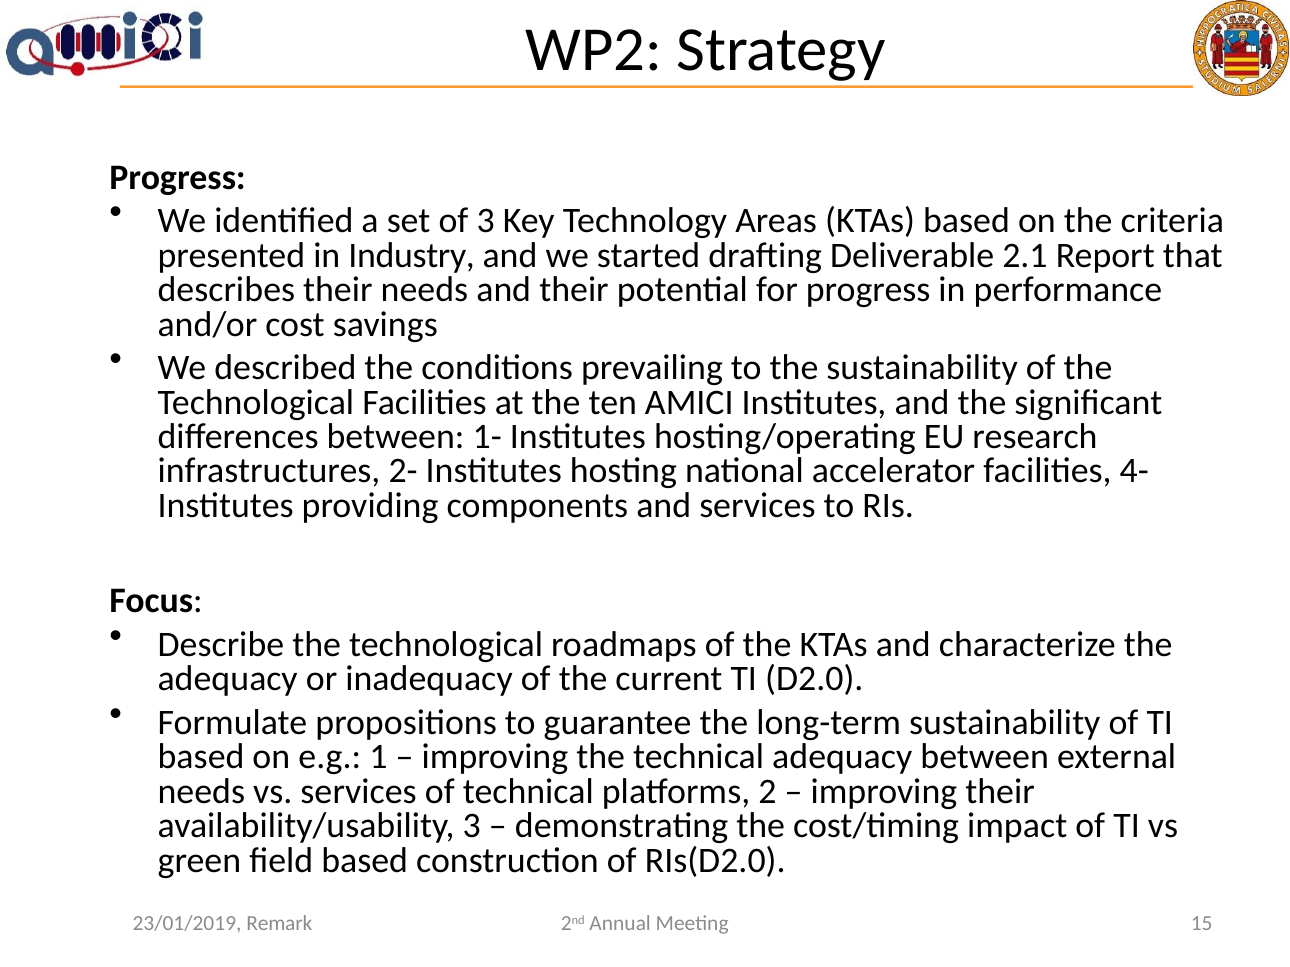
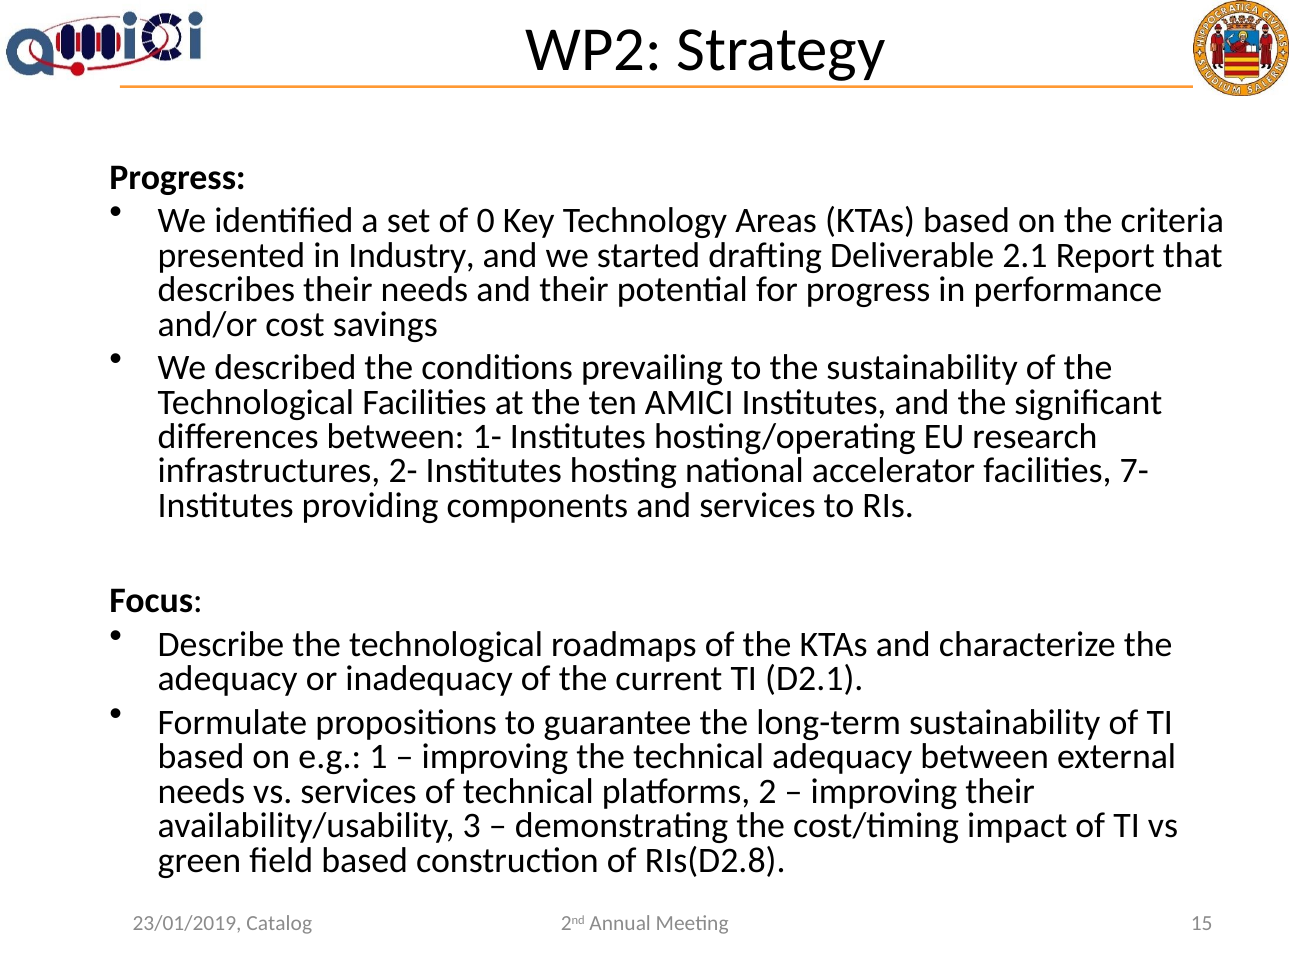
of 3: 3 -> 0 (486, 221)
4-: 4- -> 7- (1134, 471)
D2.0: D2.0 -> D2.1 (814, 679)
RIs(D2.0: RIs(D2.0 -> RIs(D2.8 (715, 861)
Remark: Remark -> Catalog (279, 924)
